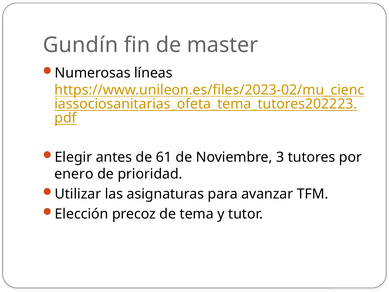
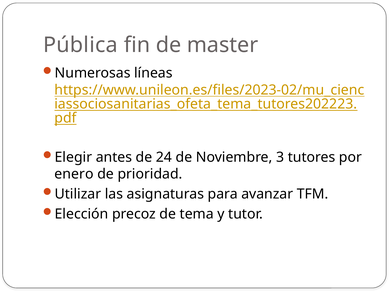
Gundín: Gundín -> Pública (80, 45)
61: 61 -> 24 (164, 157)
